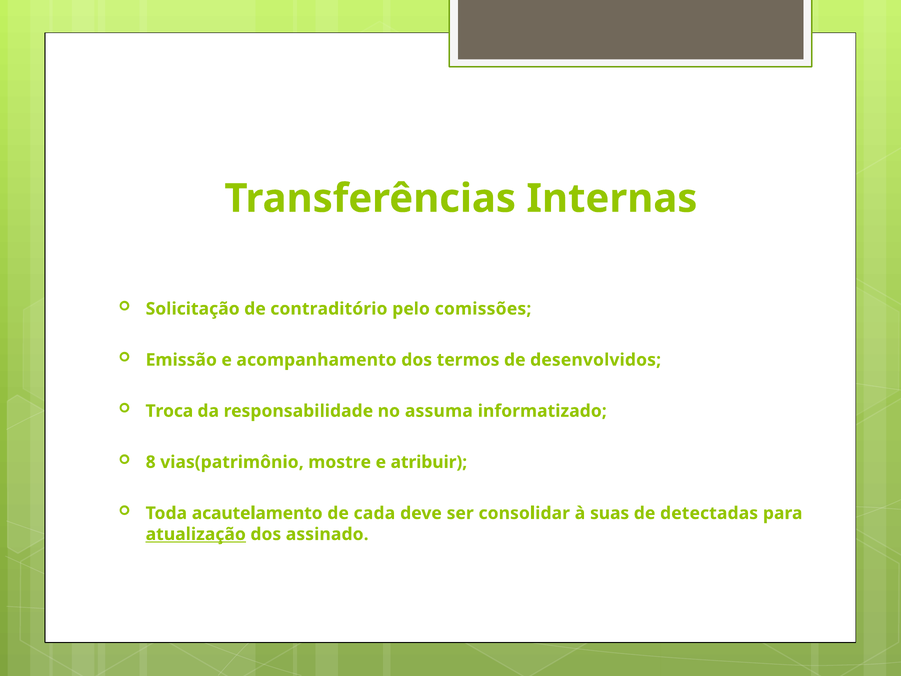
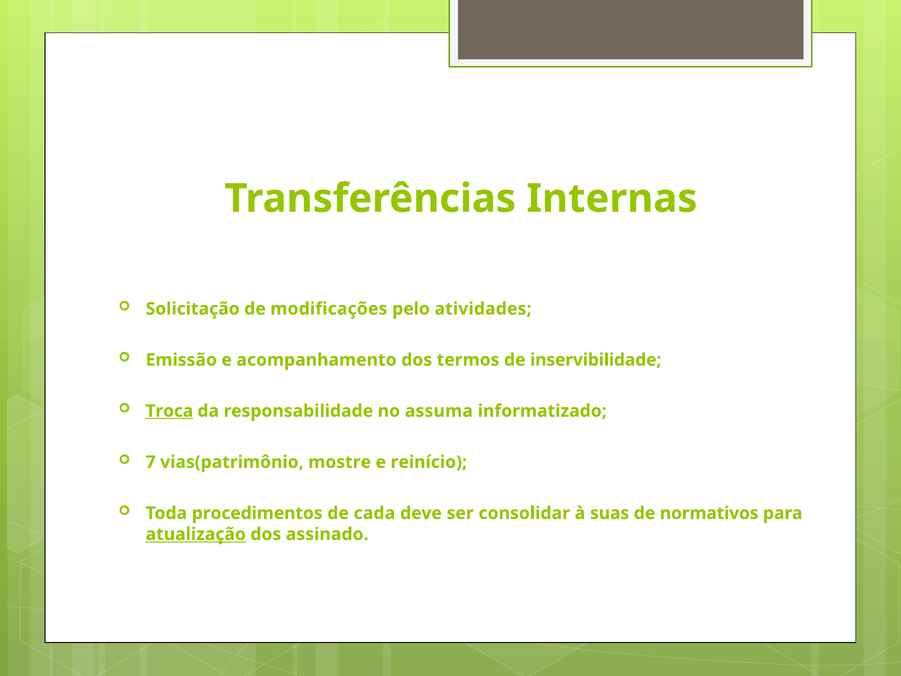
contraditório: contraditório -> modificações (329, 309)
comissões: comissões -> atividades (483, 309)
desenvolvidos: desenvolvidos -> inservibilidade (596, 360)
Troca underline: none -> present (169, 411)
8: 8 -> 7 (151, 462)
atribuir: atribuir -> reinício (429, 462)
acautelamento: acautelamento -> procedimentos (257, 513)
detectadas: detectadas -> normativos (709, 513)
